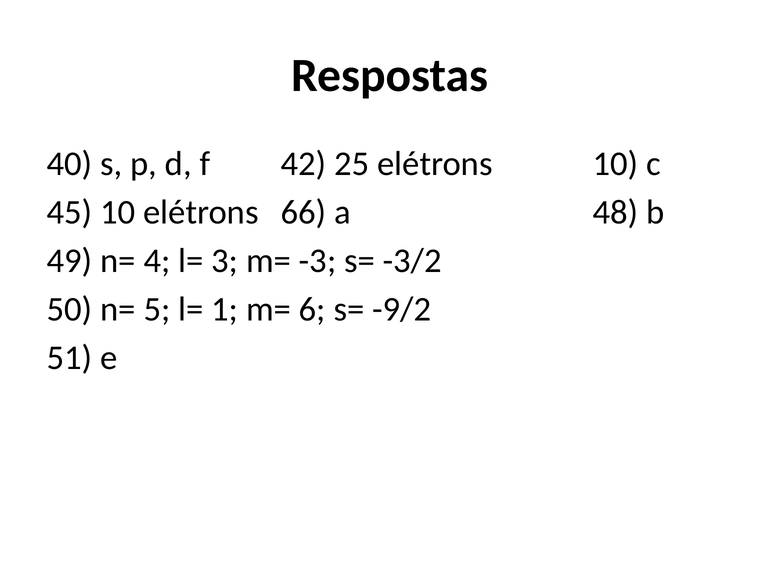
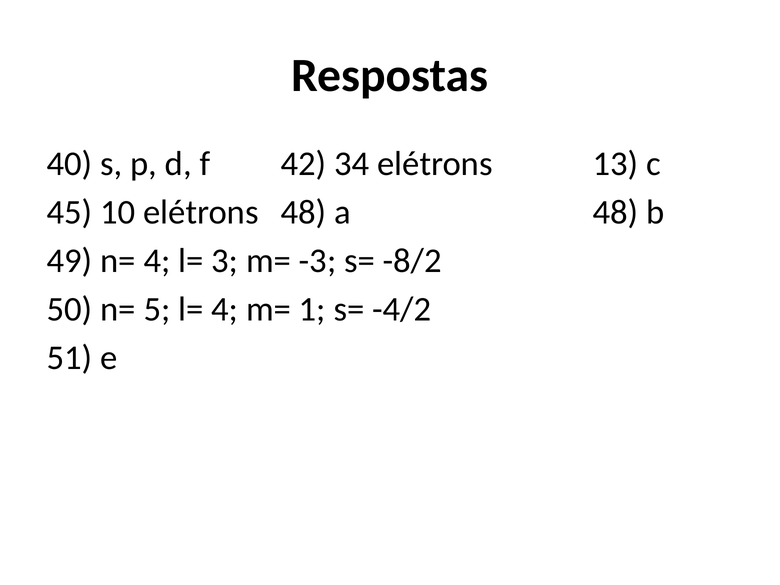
25: 25 -> 34 (352, 164)
elétrons 10: 10 -> 13 (616, 164)
elétrons 66: 66 -> 48 (304, 212)
-3/2: -3/2 -> -8/2 (412, 261)
l= 1: 1 -> 4 (225, 309)
6: 6 -> 1 (312, 309)
-9/2: -9/2 -> -4/2 (402, 309)
